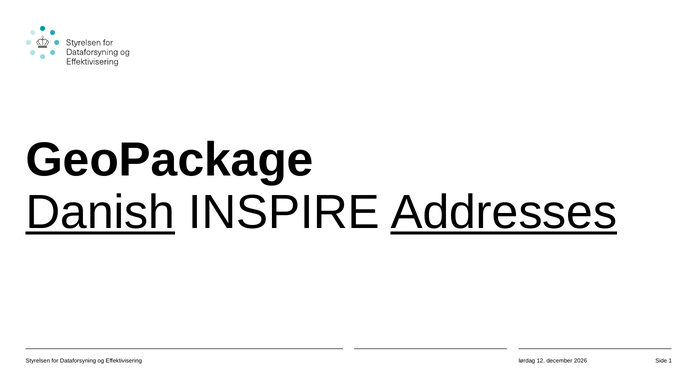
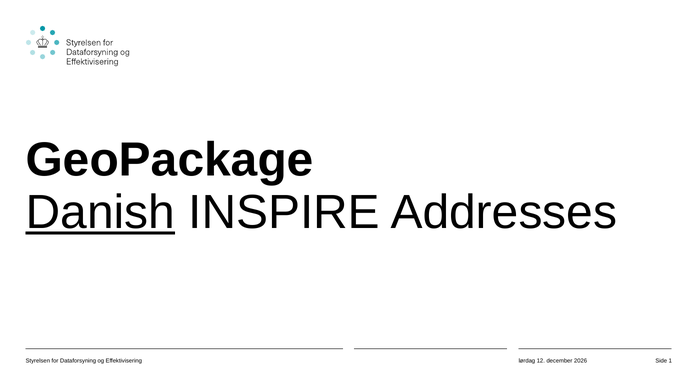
Addresses underline: present -> none (504, 213)
